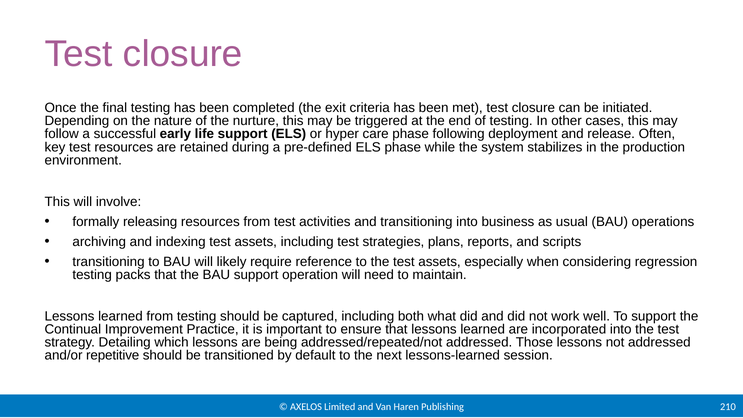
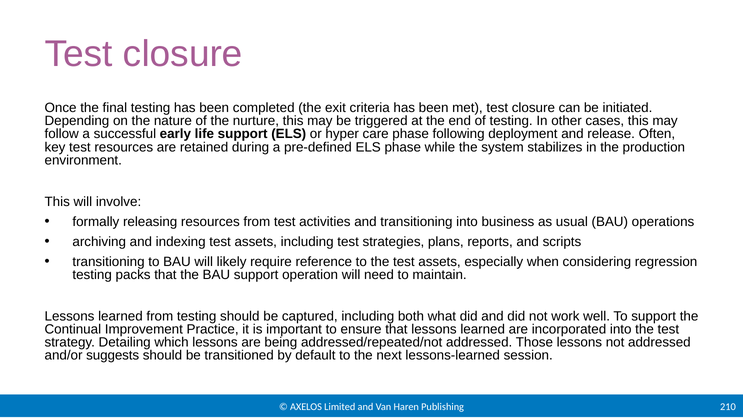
repetitive: repetitive -> suggests (113, 355)
